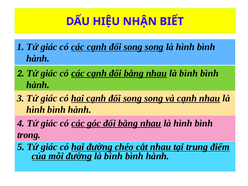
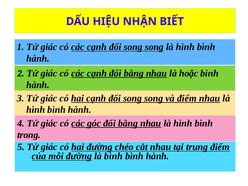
nhau là bình: bình -> hoặc (189, 73)
và cạnh: cạnh -> điểm (187, 98)
